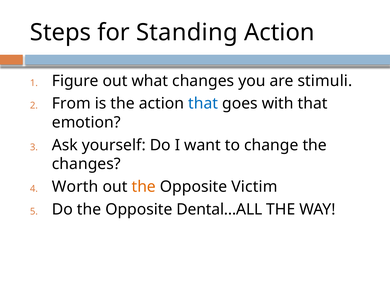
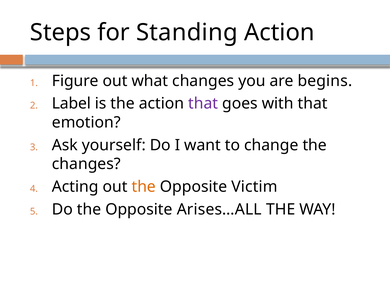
stimuli: stimuli -> begins (325, 81)
From: From -> Label (71, 103)
that colour: blue -> purple (203, 103)
Worth: Worth -> Acting (75, 186)
Dental…ALL: Dental…ALL -> Arises…ALL (219, 209)
